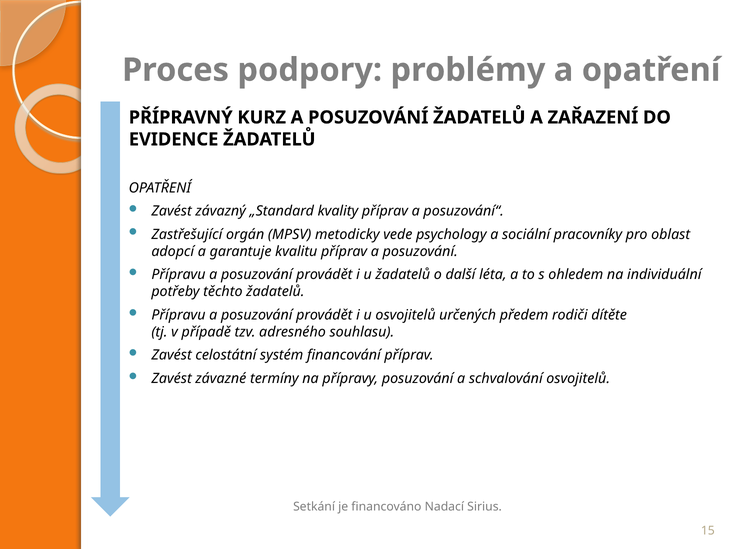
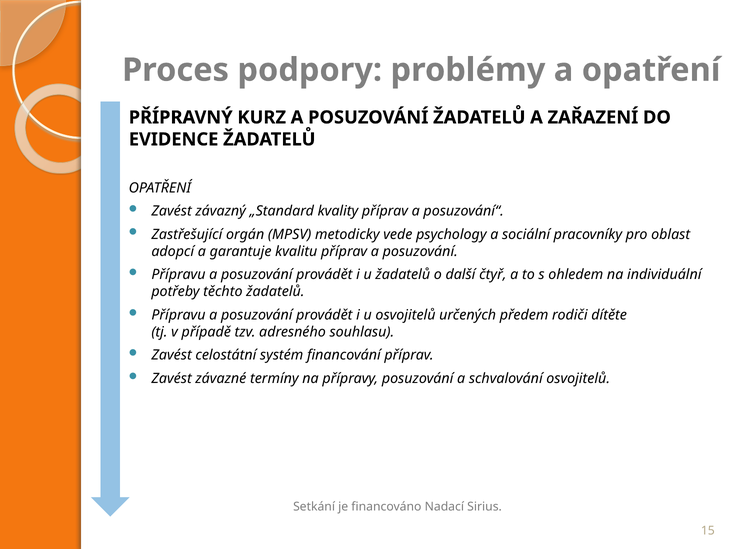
léta: léta -> čtyř (493, 275)
